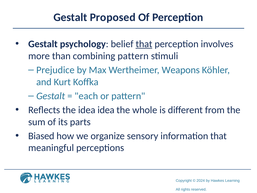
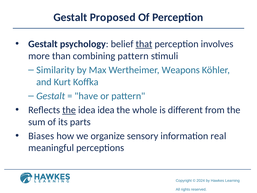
Prejudice: Prejudice -> Similarity (55, 70)
each: each -> have (86, 96)
the underline: none -> present (69, 110)
Biased: Biased -> Biases (41, 136)
information that: that -> real (218, 136)
